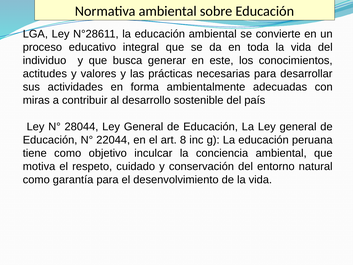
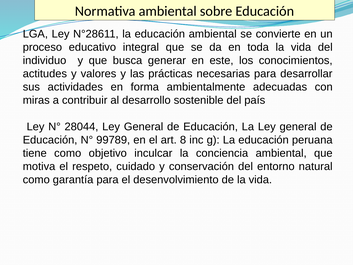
22044: 22044 -> 99789 (113, 140)
